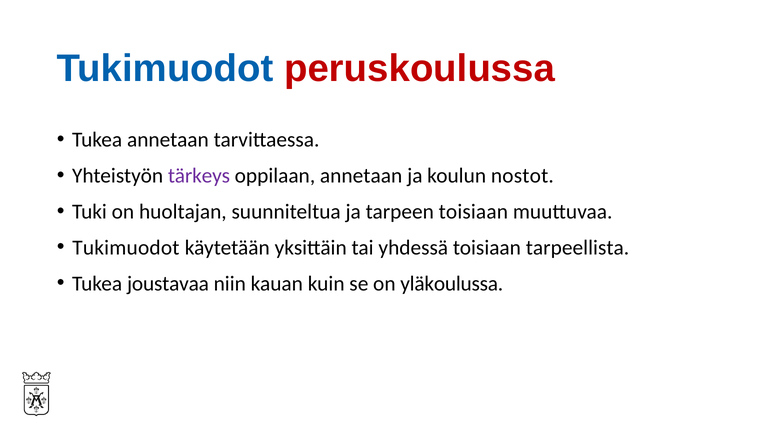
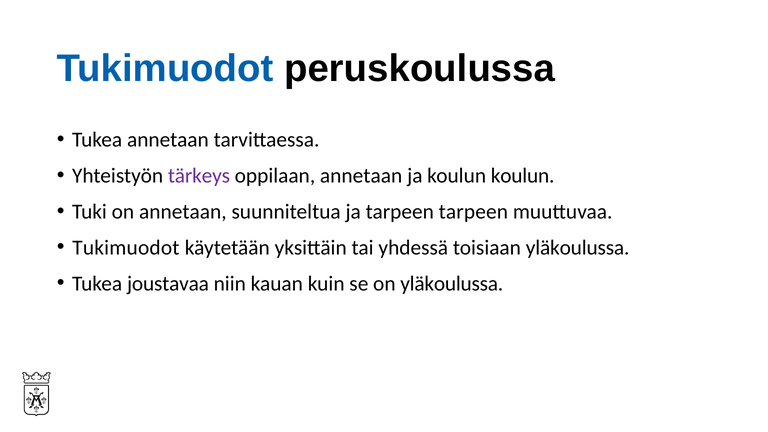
peruskoulussa colour: red -> black (420, 69)
koulun nostot: nostot -> koulun (523, 176)
on huoltajan: huoltajan -> annetaan (183, 212)
tarpeen toisiaan: toisiaan -> tarpeen (473, 212)
toisiaan tarpeellista: tarpeellista -> yläkoulussa (578, 248)
